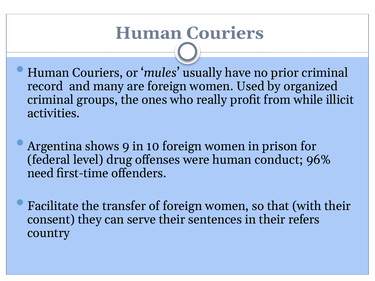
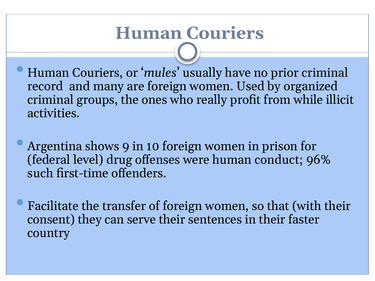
need: need -> such (40, 173)
refers: refers -> faster (304, 220)
